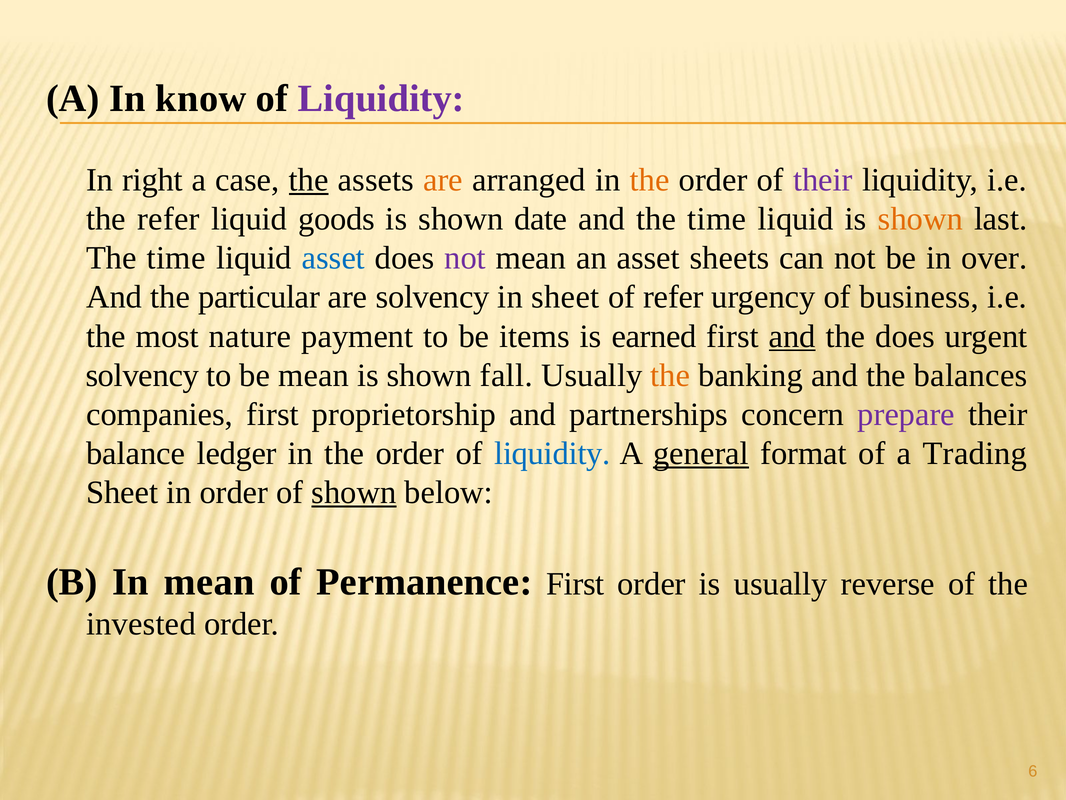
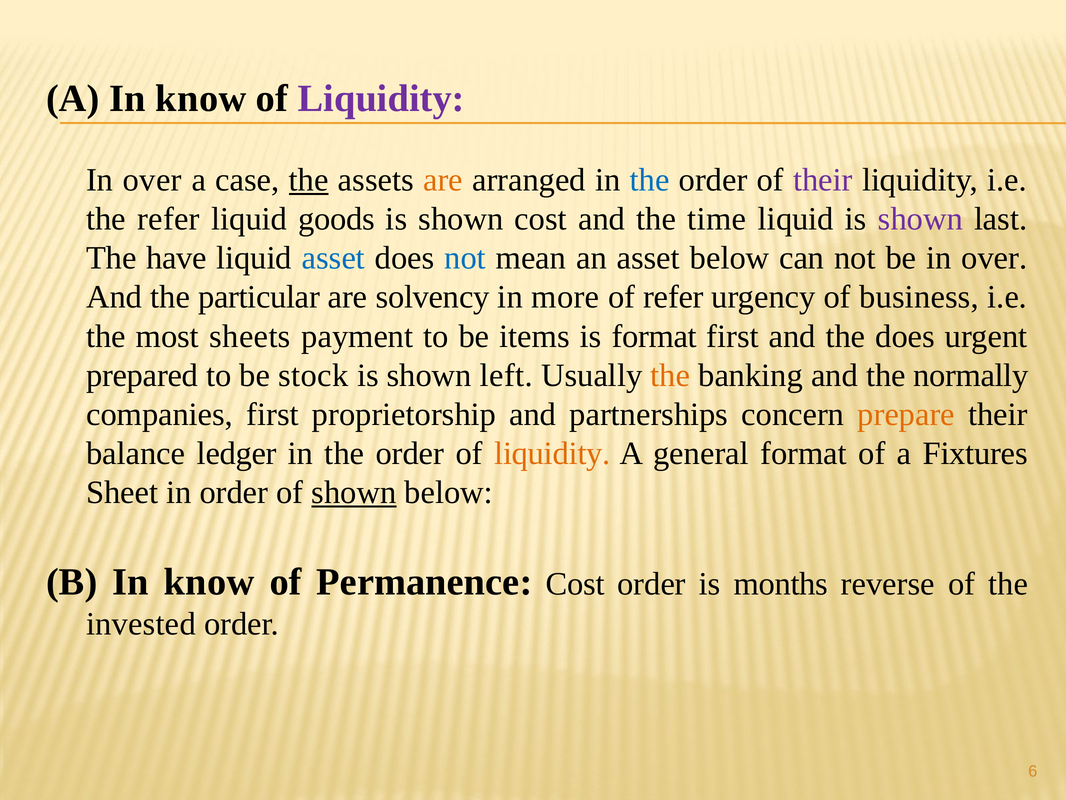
right: right -> over (152, 180)
the colour: orange -> blue (650, 180)
shown date: date -> cost (541, 219)
shown colour: orange -> purple (920, 219)
time: time -> have (176, 258)
not colour: purple -> blue (465, 258)
asset sheets: sheets -> below (730, 258)
in sheet: sheet -> more (565, 297)
nature: nature -> sheets (250, 336)
is earned: earned -> format (654, 336)
and underline: present -> none (792, 336)
solvency: solvency -> prepared (142, 375)
be mean: mean -> stock (313, 375)
fall: fall -> left (506, 375)
balances: balances -> normally (971, 375)
prepare colour: purple -> orange (906, 414)
liquidity colour: blue -> orange (552, 453)
general underline: present -> none (701, 453)
Trading: Trading -> Fixtures (975, 453)
B In mean: mean -> know (209, 582)
Permanence First: First -> Cost (575, 583)
is usually: usually -> months (781, 583)
